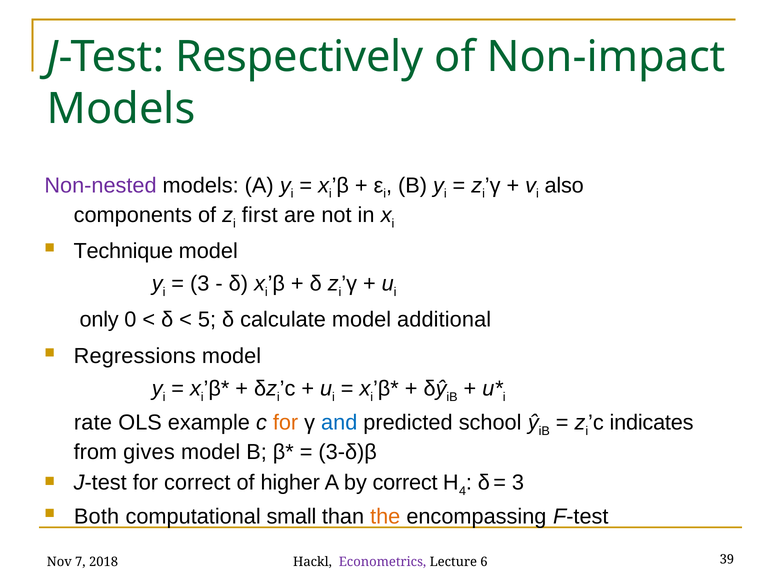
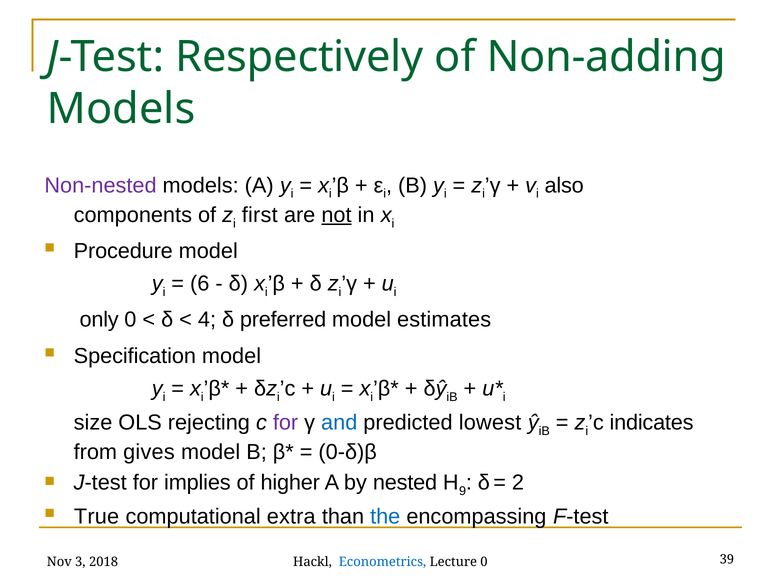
Non-impact: Non-impact -> Non-adding (606, 57)
not underline: none -> present (336, 215)
Technique: Technique -> Procedure (123, 251)
3: 3 -> 6 (200, 284)
5: 5 -> 4 (207, 320)
calculate: calculate -> preferred (283, 320)
additional: additional -> estimates (444, 320)
Regressions: Regressions -> Specification (135, 356)
rate: rate -> size (93, 422)
example: example -> rejecting (209, 422)
for colour: orange -> purple (286, 422)
school: school -> lowest (490, 422)
3-δ)β: 3-δ)β -> 0-δ)β (348, 452)
for correct: correct -> implies (197, 482)
by correct: correct -> nested (405, 482)
4: 4 -> 9 (463, 491)
3: 3 -> 2 (518, 482)
Both: Both -> True (97, 516)
small: small -> extra (291, 516)
the colour: orange -> blue (385, 516)
7: 7 -> 3 (80, 561)
Econometrics colour: purple -> blue (383, 562)
Lecture 6: 6 -> 0 (484, 562)
